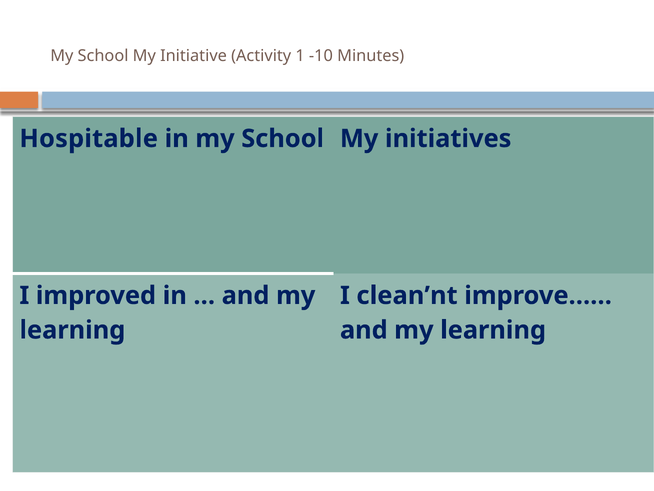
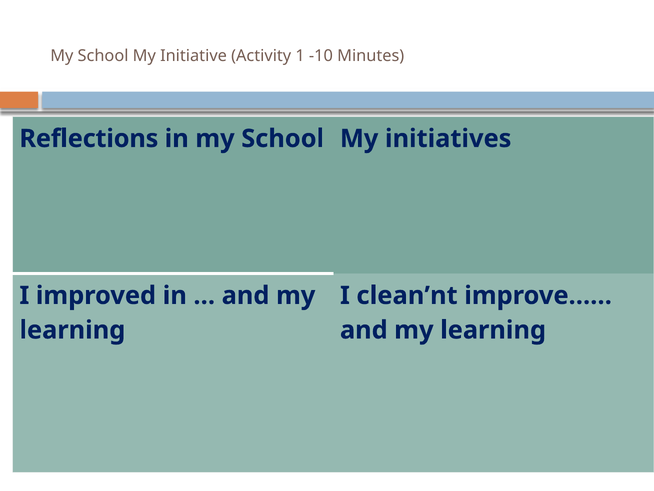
Hospitable: Hospitable -> Reflections (89, 138)
